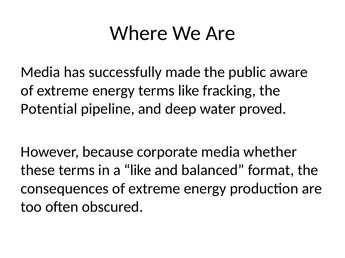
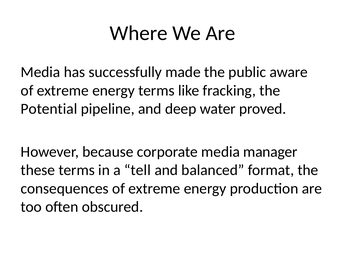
whether: whether -> manager (270, 152)
a like: like -> tell (138, 171)
